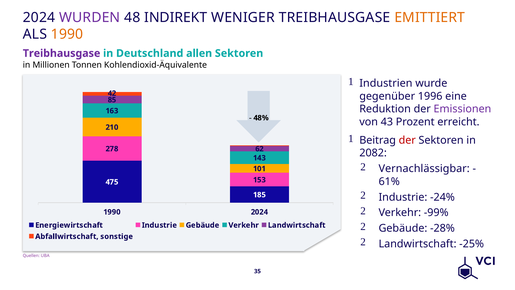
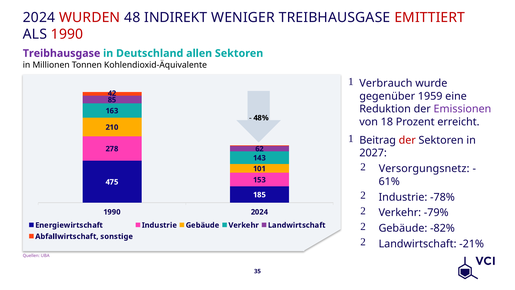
WURDEN colour: purple -> red (90, 18)
EMITTIERT colour: orange -> red (430, 18)
1990 colour: orange -> red (67, 34)
Industrien: Industrien -> Verbrauch (386, 83)
1996: 1996 -> 1959 (430, 96)
43: 43 -> 18 (387, 122)
2082: 2082 -> 2027 (373, 153)
Vernachlässigbar: Vernachlässigbar -> Versorgungsnetz (424, 168)
-24%: -24% -> -78% (442, 197)
-99%: -99% -> -79% (436, 212)
-28%: -28% -> -82% (442, 228)
-25%: -25% -> -21% (472, 244)
